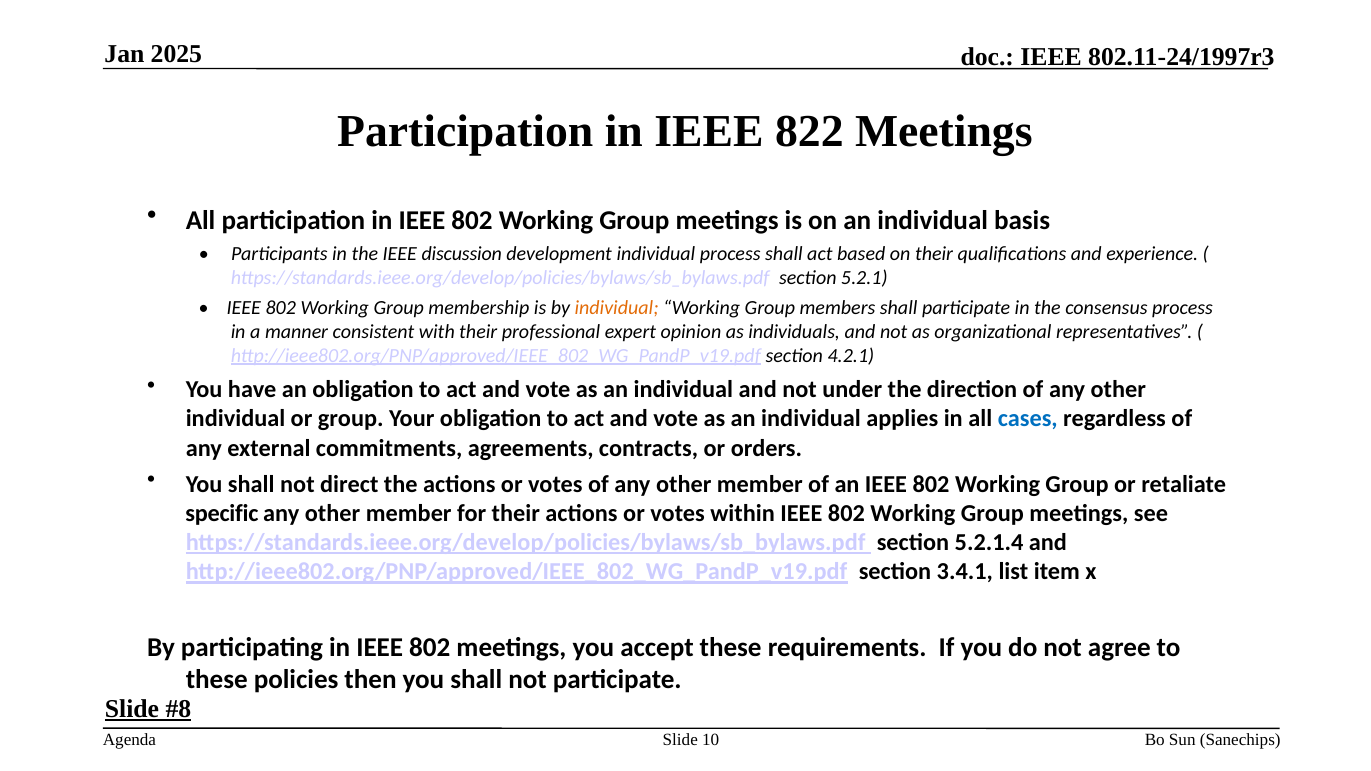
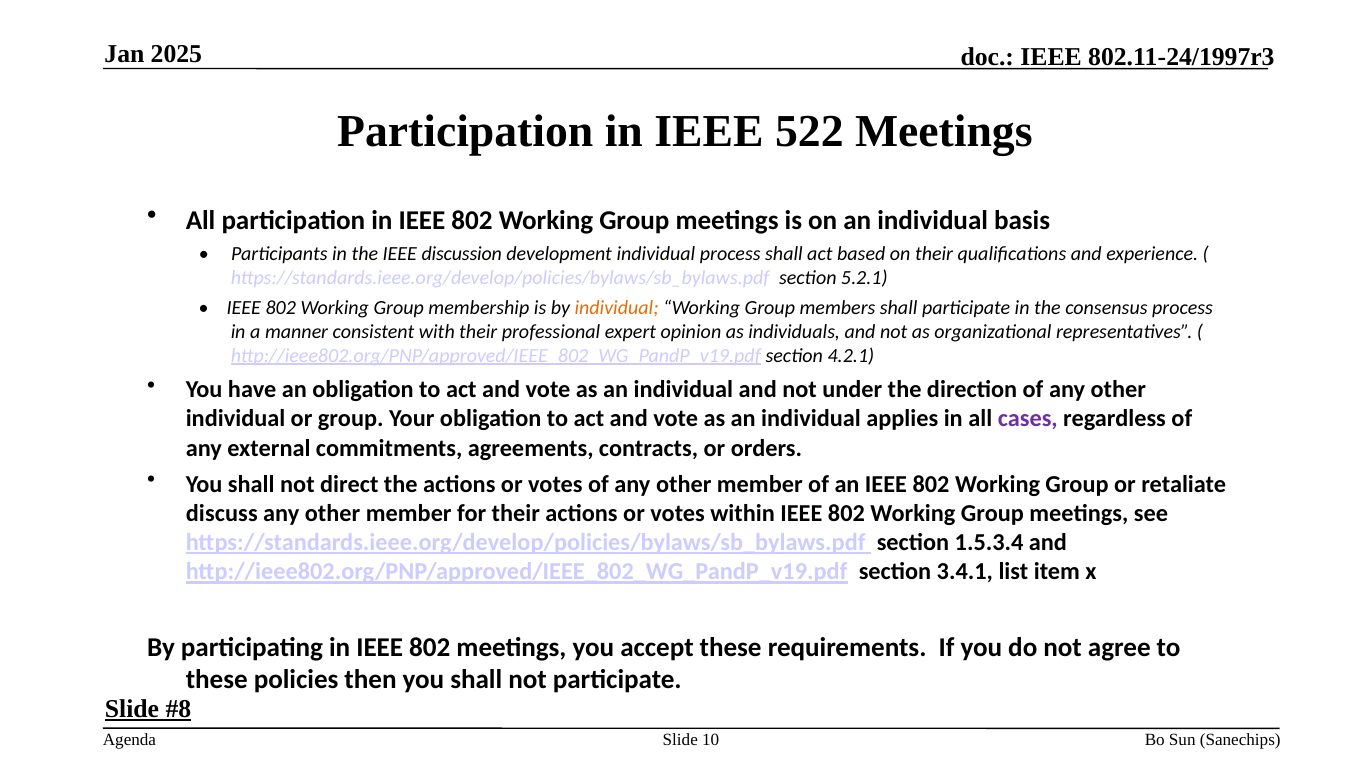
822: 822 -> 522 (809, 132)
cases colour: blue -> purple (1028, 419)
specific: specific -> discuss (222, 513)
5.2.1.4: 5.2.1.4 -> 1.5.3.4 (989, 542)
